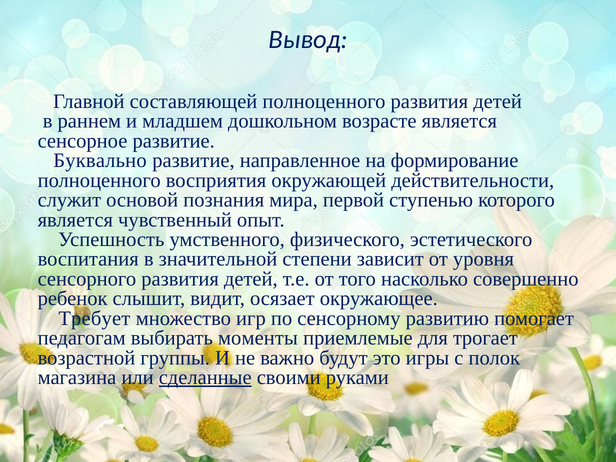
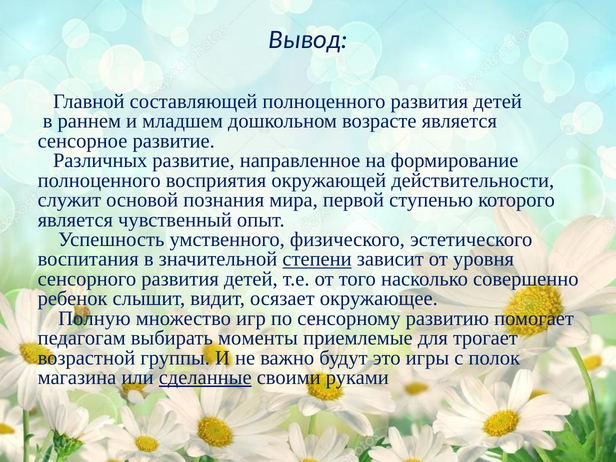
Буквально: Буквально -> Различных (100, 161)
степени underline: none -> present (317, 259)
Требует: Требует -> Полную (94, 318)
